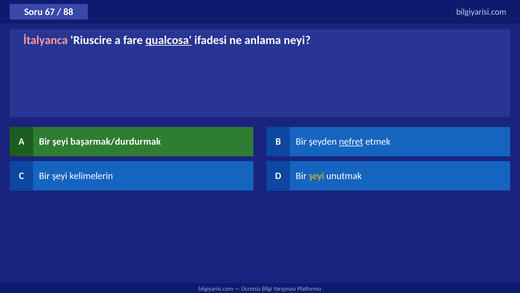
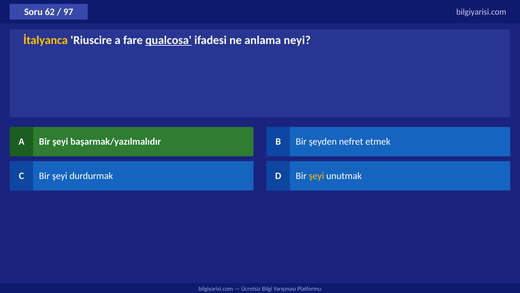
67: 67 -> 62 (50, 12)
88: 88 -> 97 (68, 12)
İtalyanca colour: pink -> yellow (46, 40)
başarmak/durdurmak: başarmak/durdurmak -> başarmak/yazılmalıdır (116, 142)
nefret underline: present -> none (351, 142)
kelimelerin: kelimelerin -> durdurmak (91, 176)
